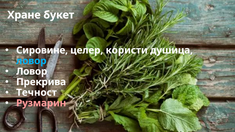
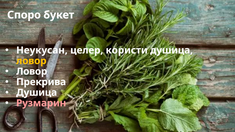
Хране: Хране -> Споро (24, 15)
Сировине: Сировине -> Неукусан (42, 50)
ловор colour: light blue -> yellow (31, 61)
Течност: Течност -> Душица (37, 93)
